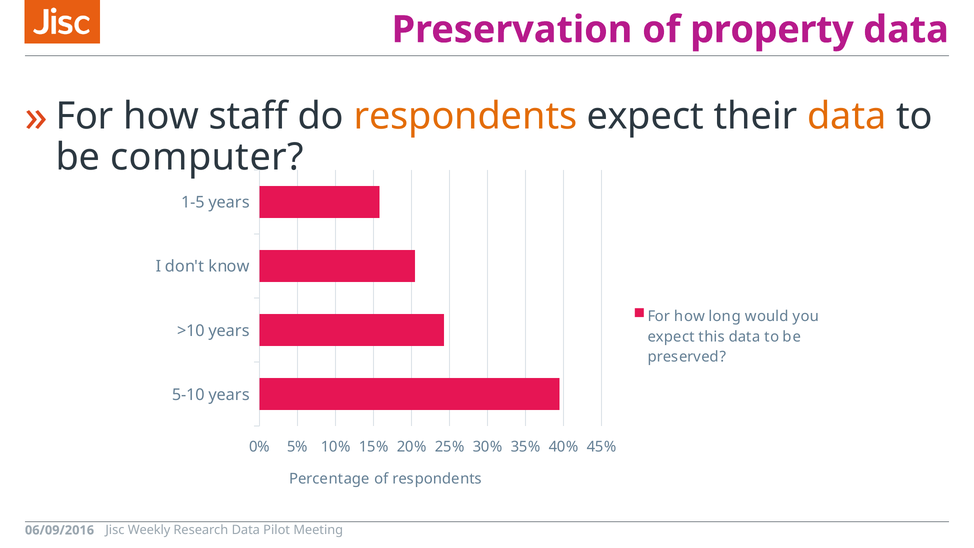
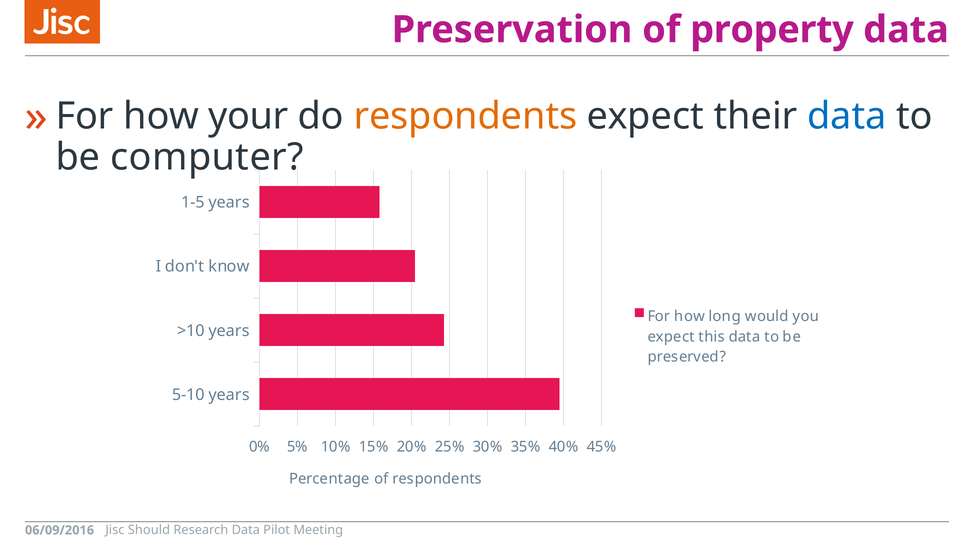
staff: staff -> your (248, 116)
data colour: orange -> blue (847, 116)
Weekly: Weekly -> Should (149, 530)
